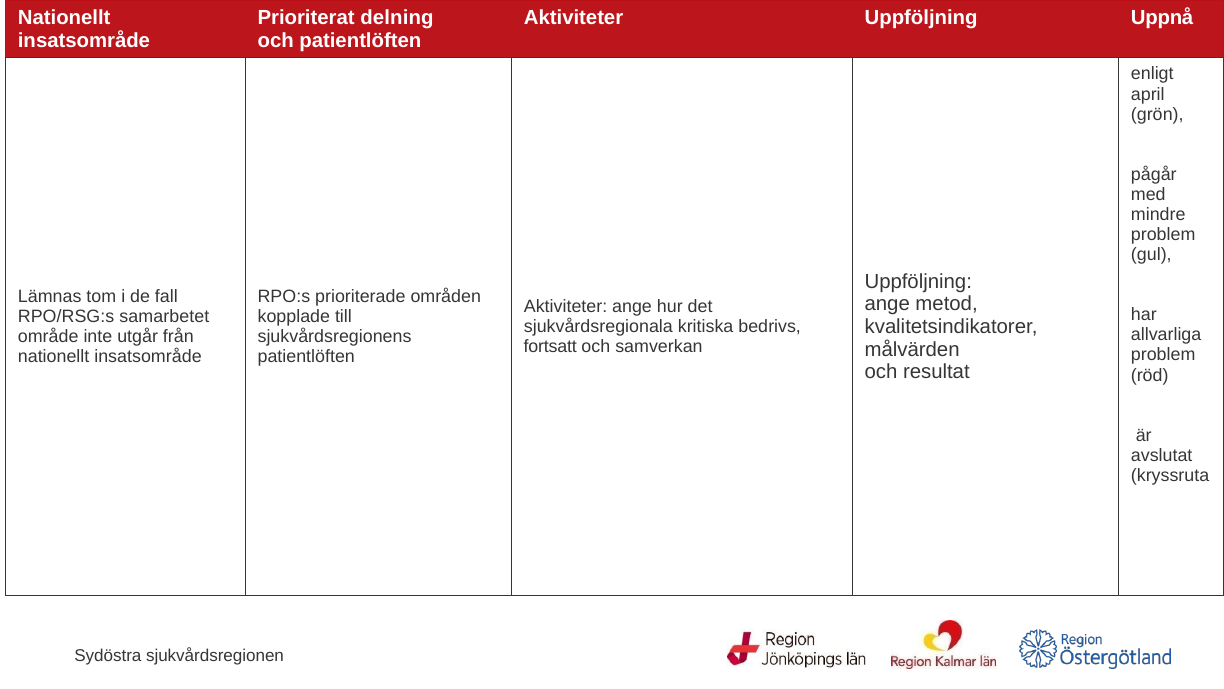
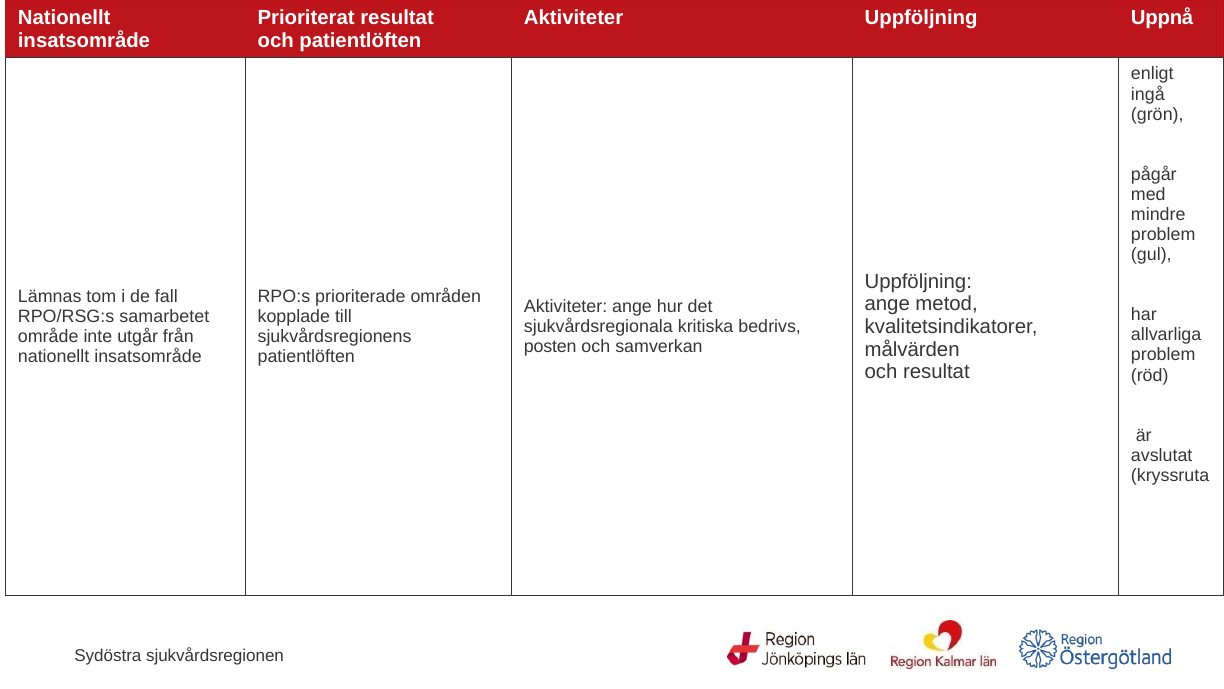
Prioriterat delning: delning -> resultat (397, 18)
april: april -> ingå (1148, 94)
fortsatt: fortsatt -> posten (550, 347)
